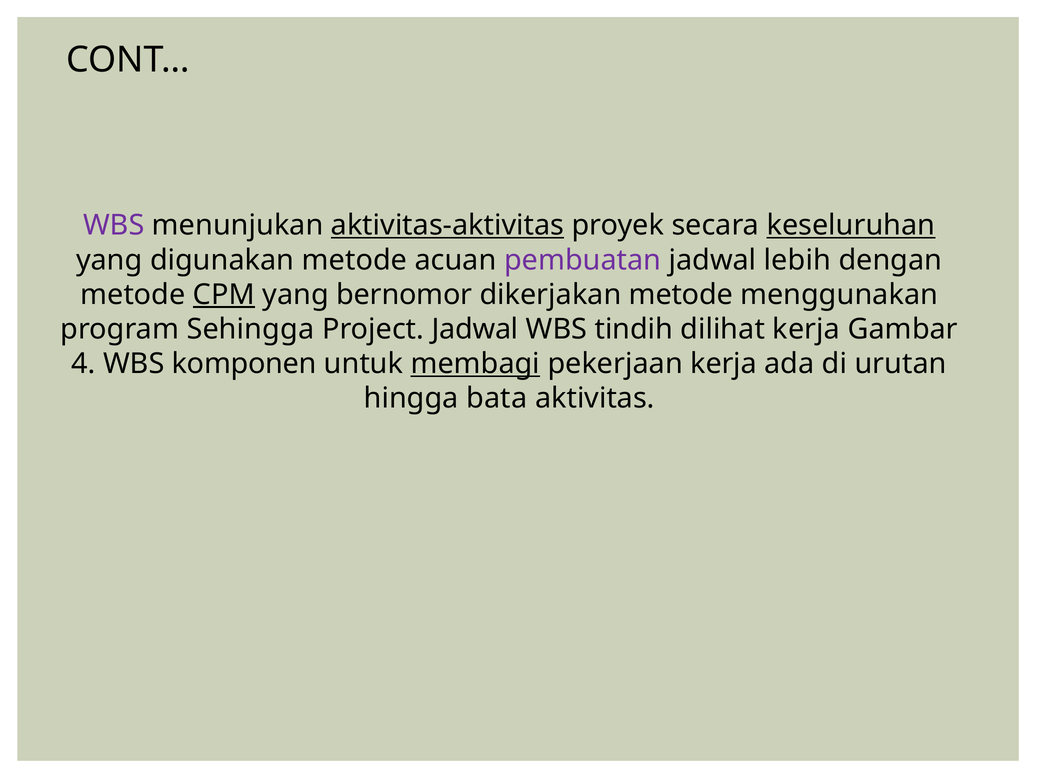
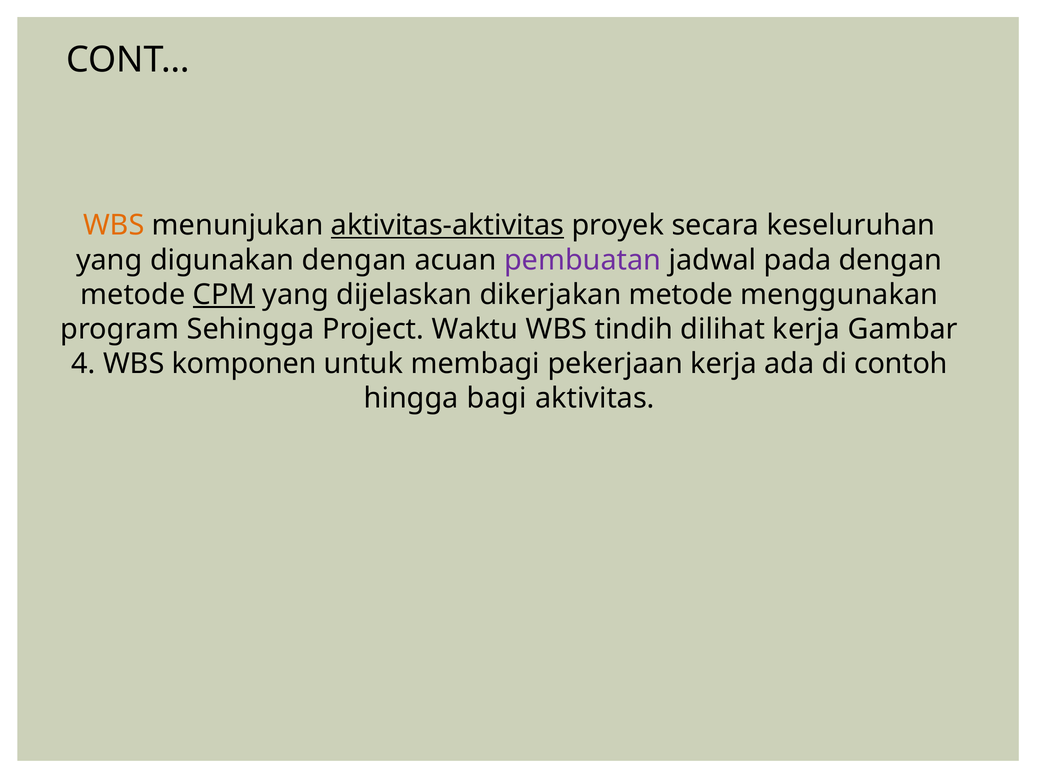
WBS colour: purple -> orange (114, 225)
keseluruhan underline: present -> none (851, 225)
digunakan metode: metode -> dengan (354, 260)
lebih: lebih -> pada (798, 260)
bernomor: bernomor -> dijelaskan (404, 295)
Project Jadwal: Jadwal -> Waktu (475, 329)
membagi underline: present -> none (475, 364)
urutan: urutan -> contoh (901, 364)
bata: bata -> bagi (497, 398)
